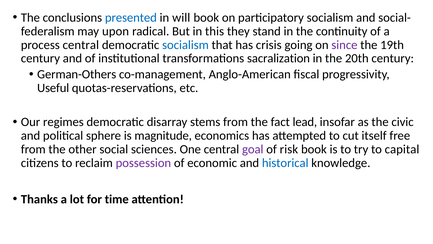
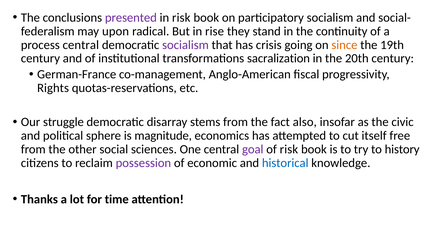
presented colour: blue -> purple (131, 18)
in will: will -> risk (181, 18)
this: this -> rise (215, 31)
socialism colour: blue -> purple (185, 45)
since colour: purple -> orange (344, 45)
German-Others: German-Others -> German-France (77, 74)
Useful: Useful -> Rights (53, 88)
regimes: regimes -> struggle (63, 122)
lead: lead -> also (305, 122)
capital: capital -> history (402, 149)
